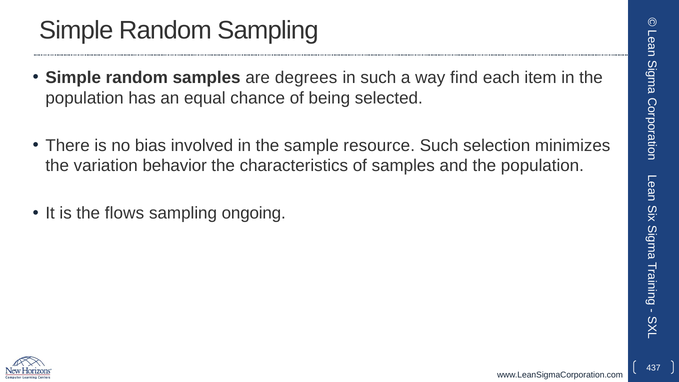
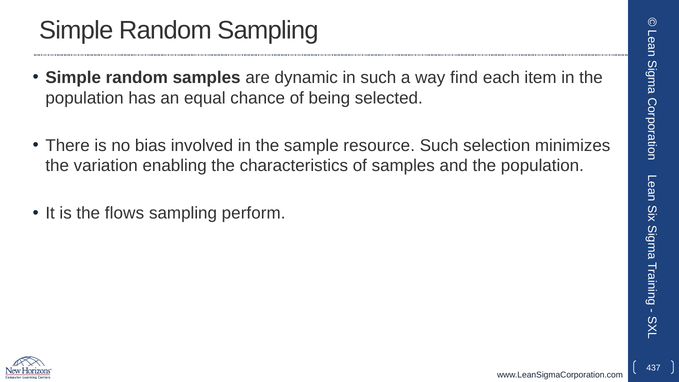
degrees: degrees -> dynamic (306, 78)
behavior: behavior -> enabling (175, 166)
ongoing: ongoing -> perform (254, 213)
